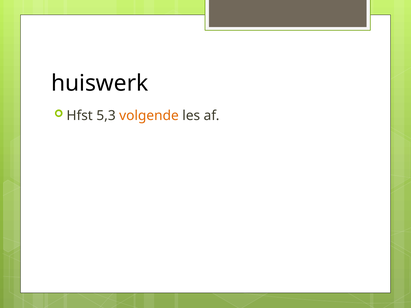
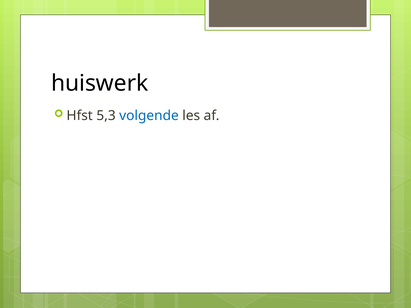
volgende colour: orange -> blue (149, 116)
